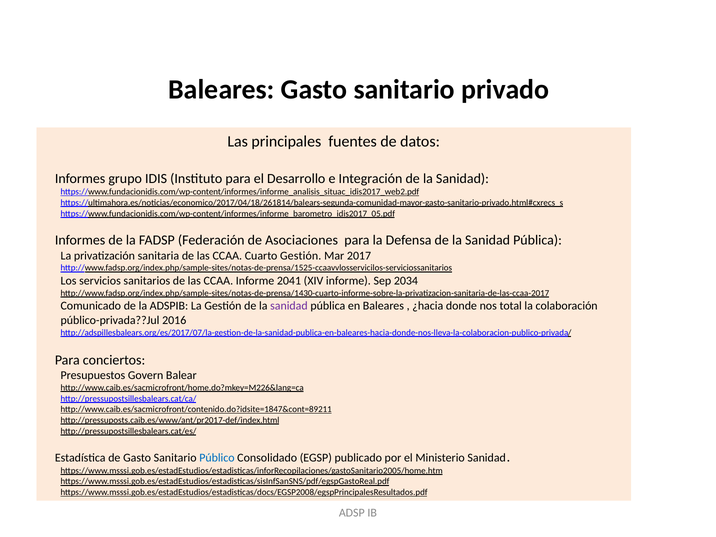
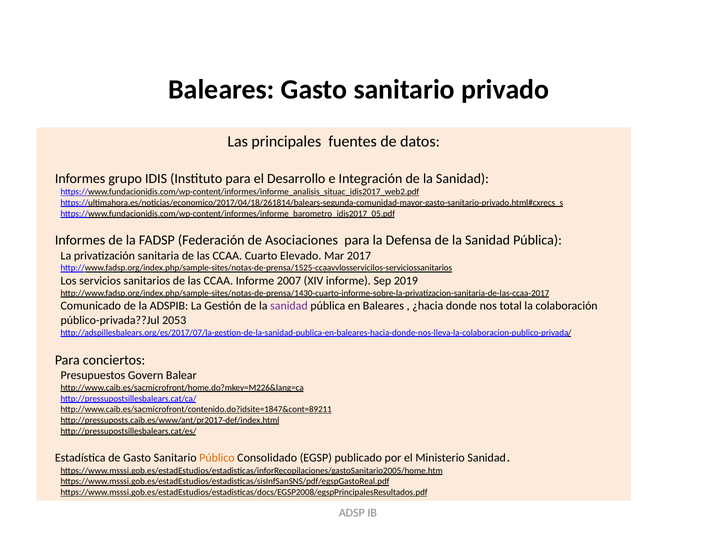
Cuarto Gestión: Gestión -> Elevado (301, 256)
2041: 2041 -> 2007 (289, 281)
2034: 2034 -> 2019 (406, 281)
2016: 2016 -> 2053 (174, 320)
Público colour: blue -> orange (217, 458)
